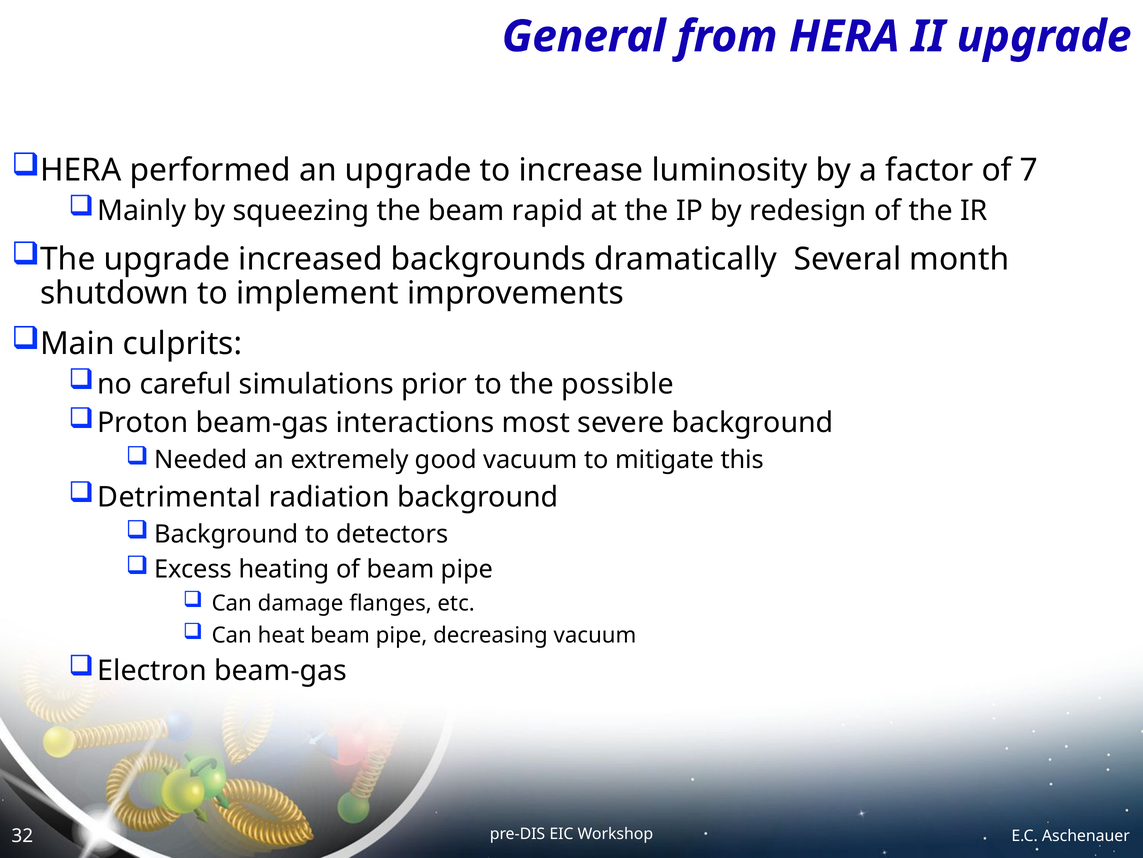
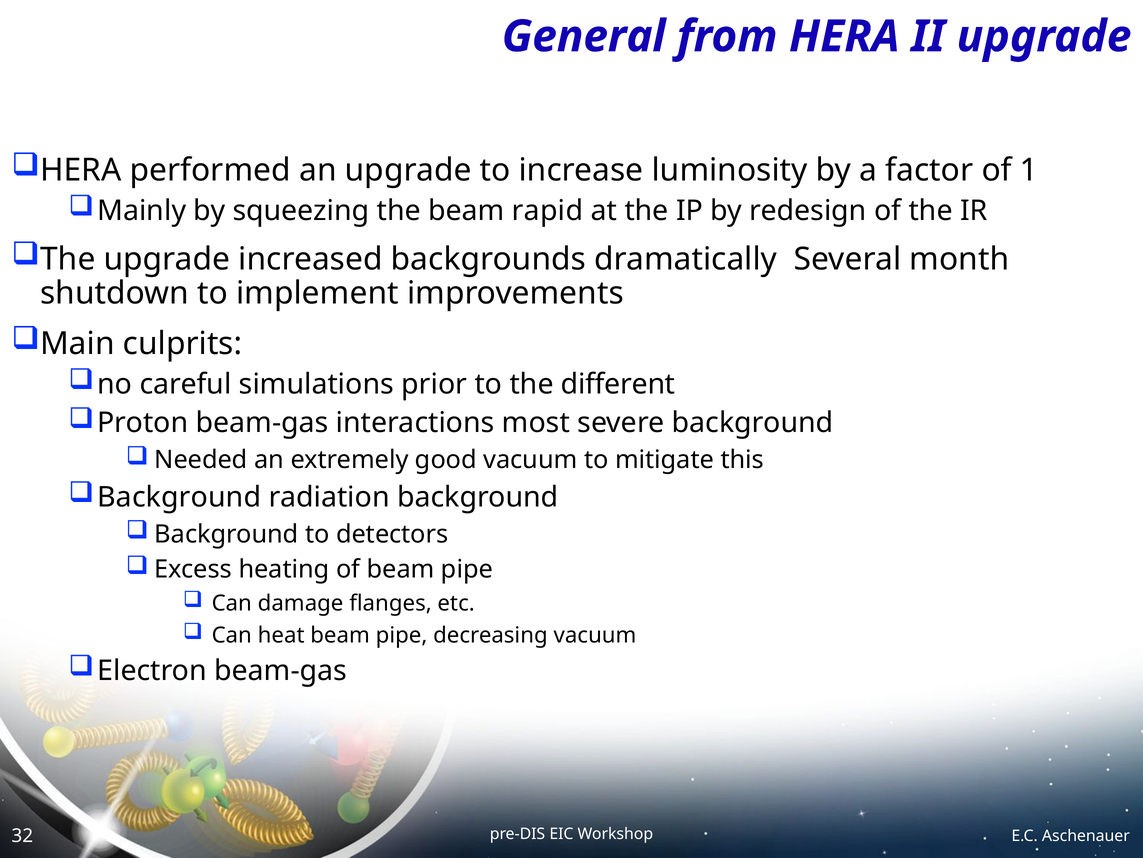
7: 7 -> 1 (1029, 170)
possible: possible -> different (618, 384)
Detrimental: Detrimental -> Background (179, 497)
